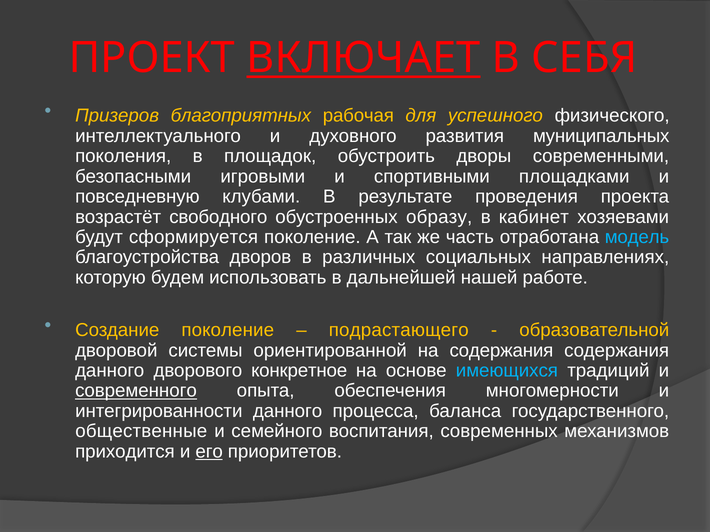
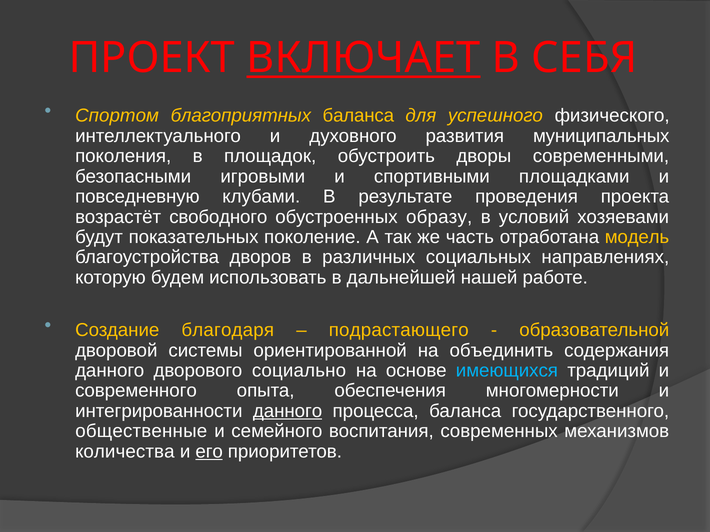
Призеров: Призеров -> Спортом (117, 116)
благоприятных рабочая: рабочая -> баланса (358, 116)
кабинет: кабинет -> условий (534, 217)
сформируется: сформируется -> показательных (194, 237)
модель colour: light blue -> yellow (637, 237)
Создание поколение: поколение -> благодаря (228, 330)
на содержания: содержания -> объединить (501, 351)
конкретное: конкретное -> социально (299, 371)
современного underline: present -> none (136, 391)
данного underline: none -> present (288, 411)
приходится: приходится -> количества (125, 452)
